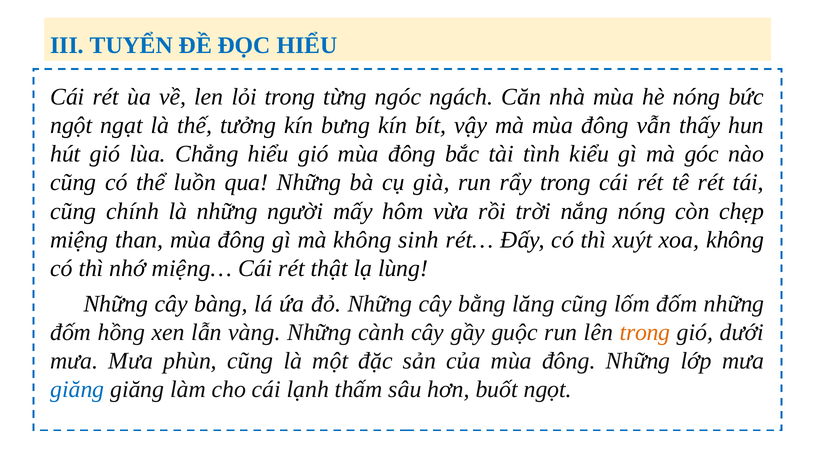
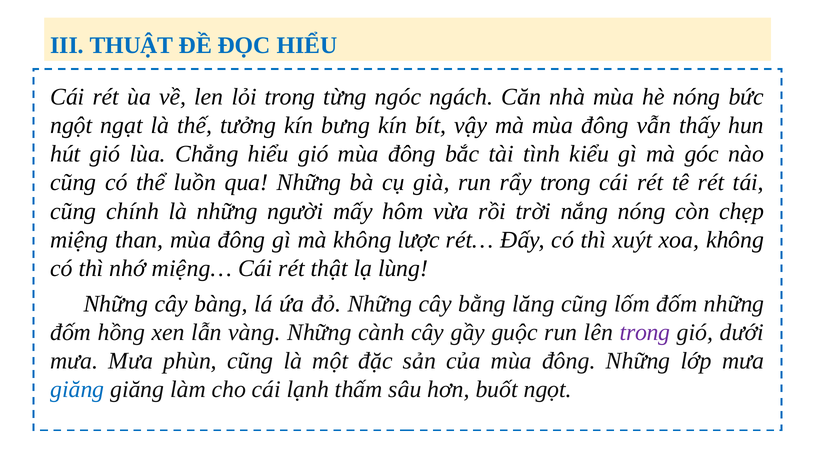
TUYỂN: TUYỂN -> THUẬT (131, 45)
sinh: sinh -> lược (419, 240)
trong colour: orange -> purple (645, 332)
